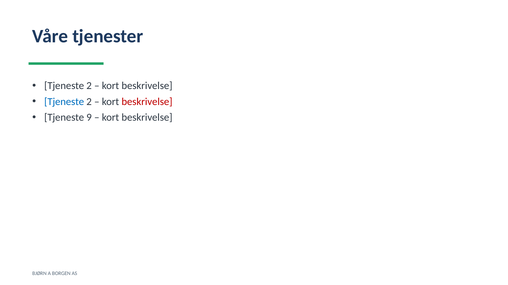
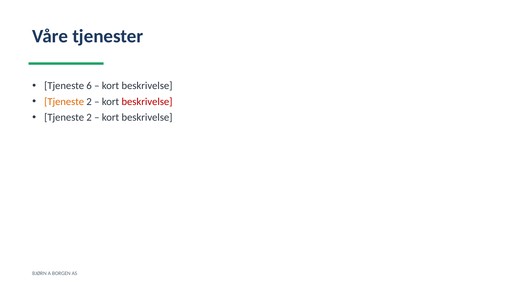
2: 2 -> 6 (89, 86)
Tjeneste colour: blue -> orange (64, 102)
9: 9 -> 2 (89, 118)
